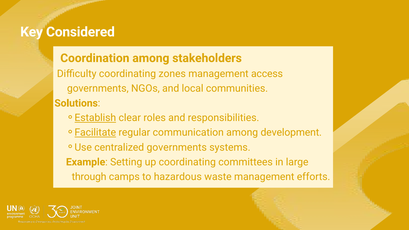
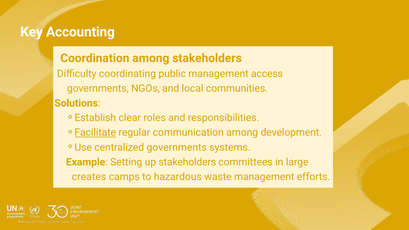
Considered: Considered -> Accounting (80, 32)
zones: zones -> public (172, 74)
Establish underline: present -> none (95, 118)
up coordinating: coordinating -> stakeholders (187, 162)
through: through -> creates (89, 177)
